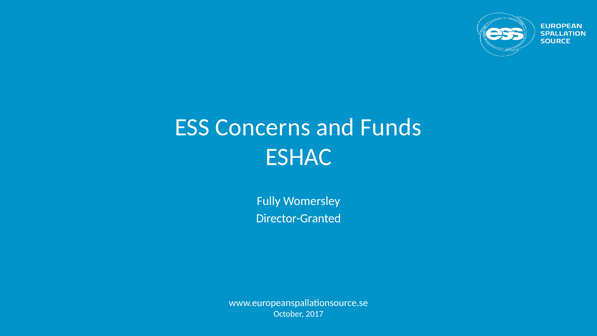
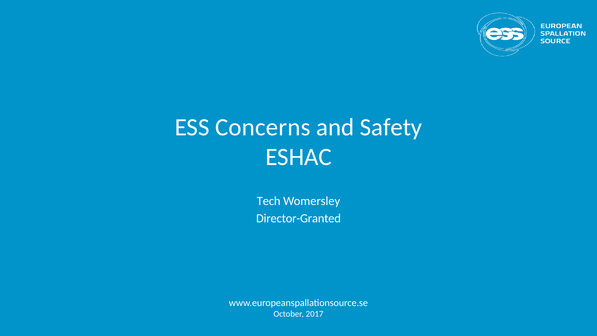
Funds: Funds -> Safety (391, 127)
Fully: Fully -> Tech (269, 201)
